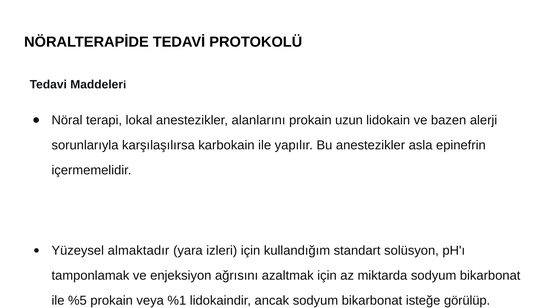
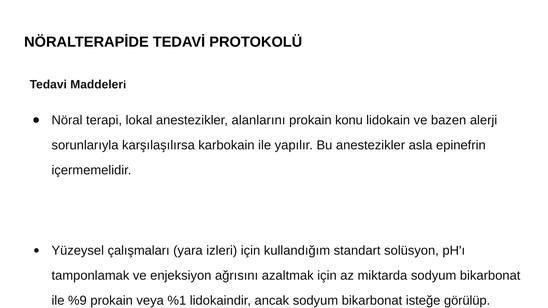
uzun: uzun -> konu (349, 120)
almaktadır: almaktadır -> çalışmaları (139, 251)
%5: %5 -> %9 (77, 301)
